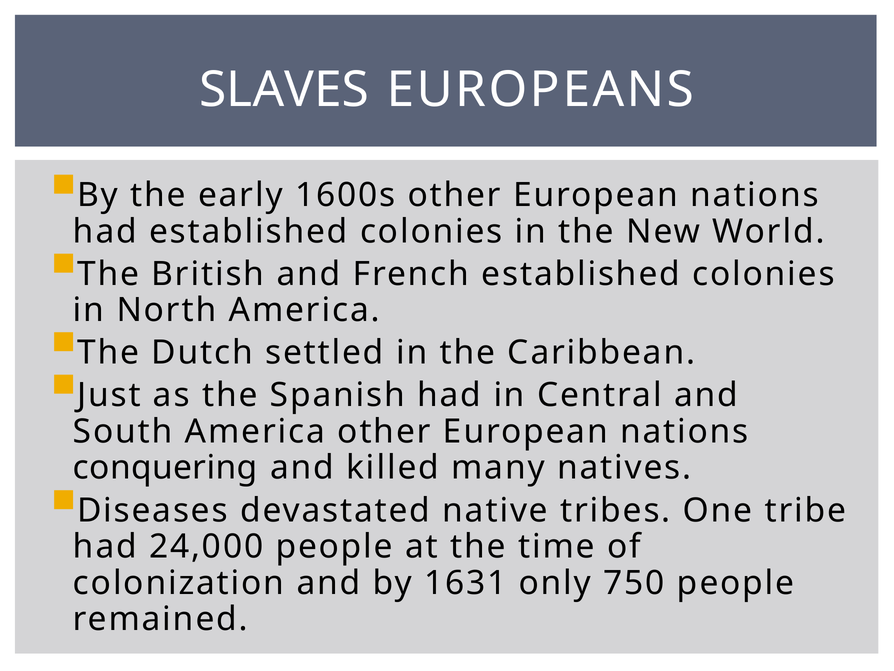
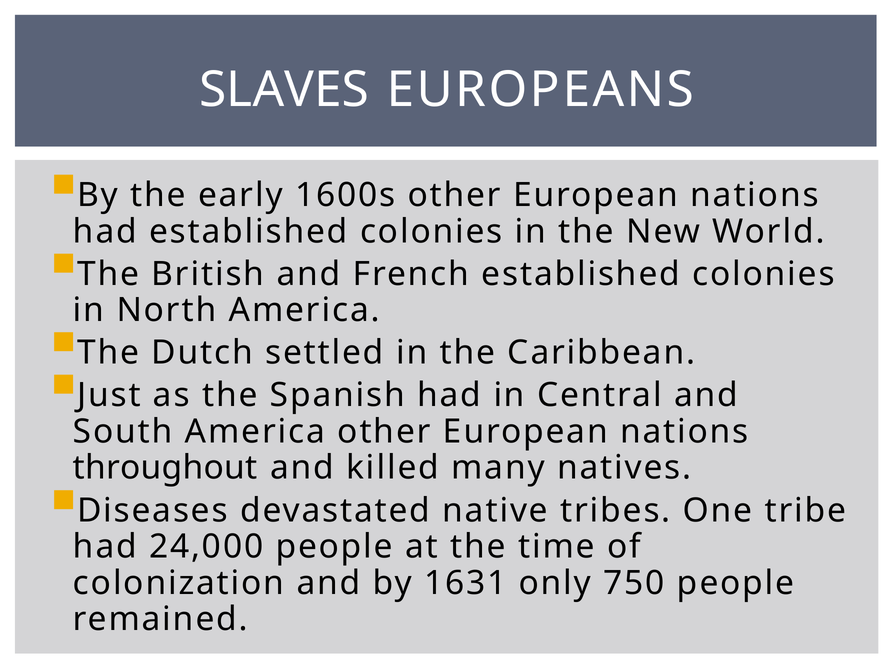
conquering: conquering -> throughout (165, 468)
